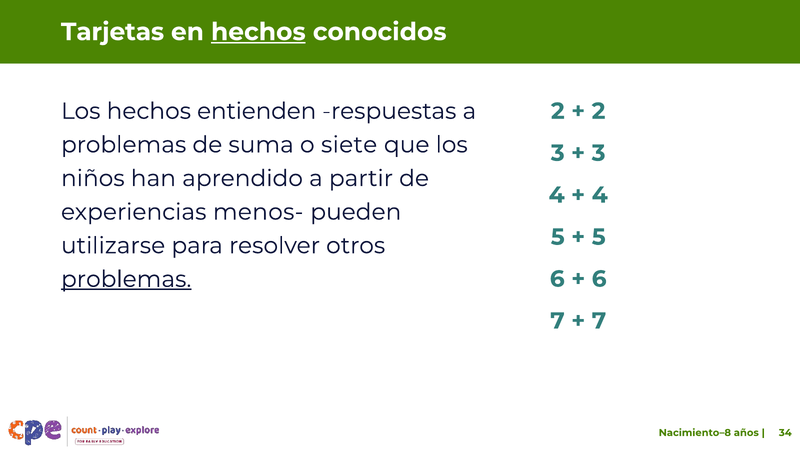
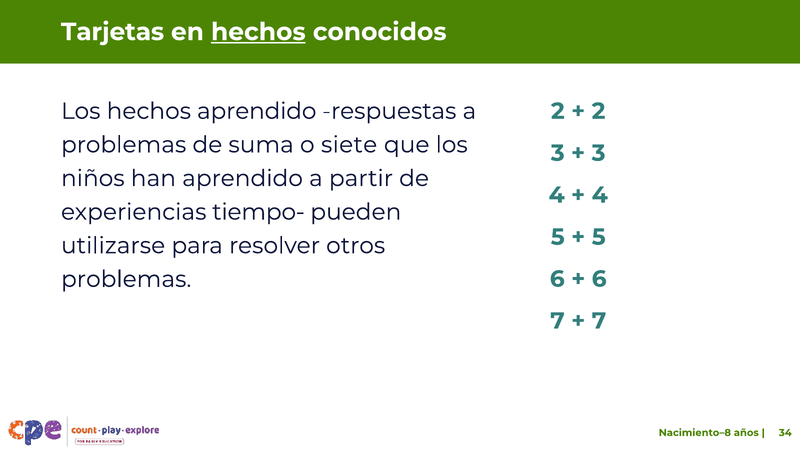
hechos entienden: entienden -> aprendido (257, 111)
menos-: menos- -> tiempo- (258, 212)
problemas underline: present -> none (126, 279)
